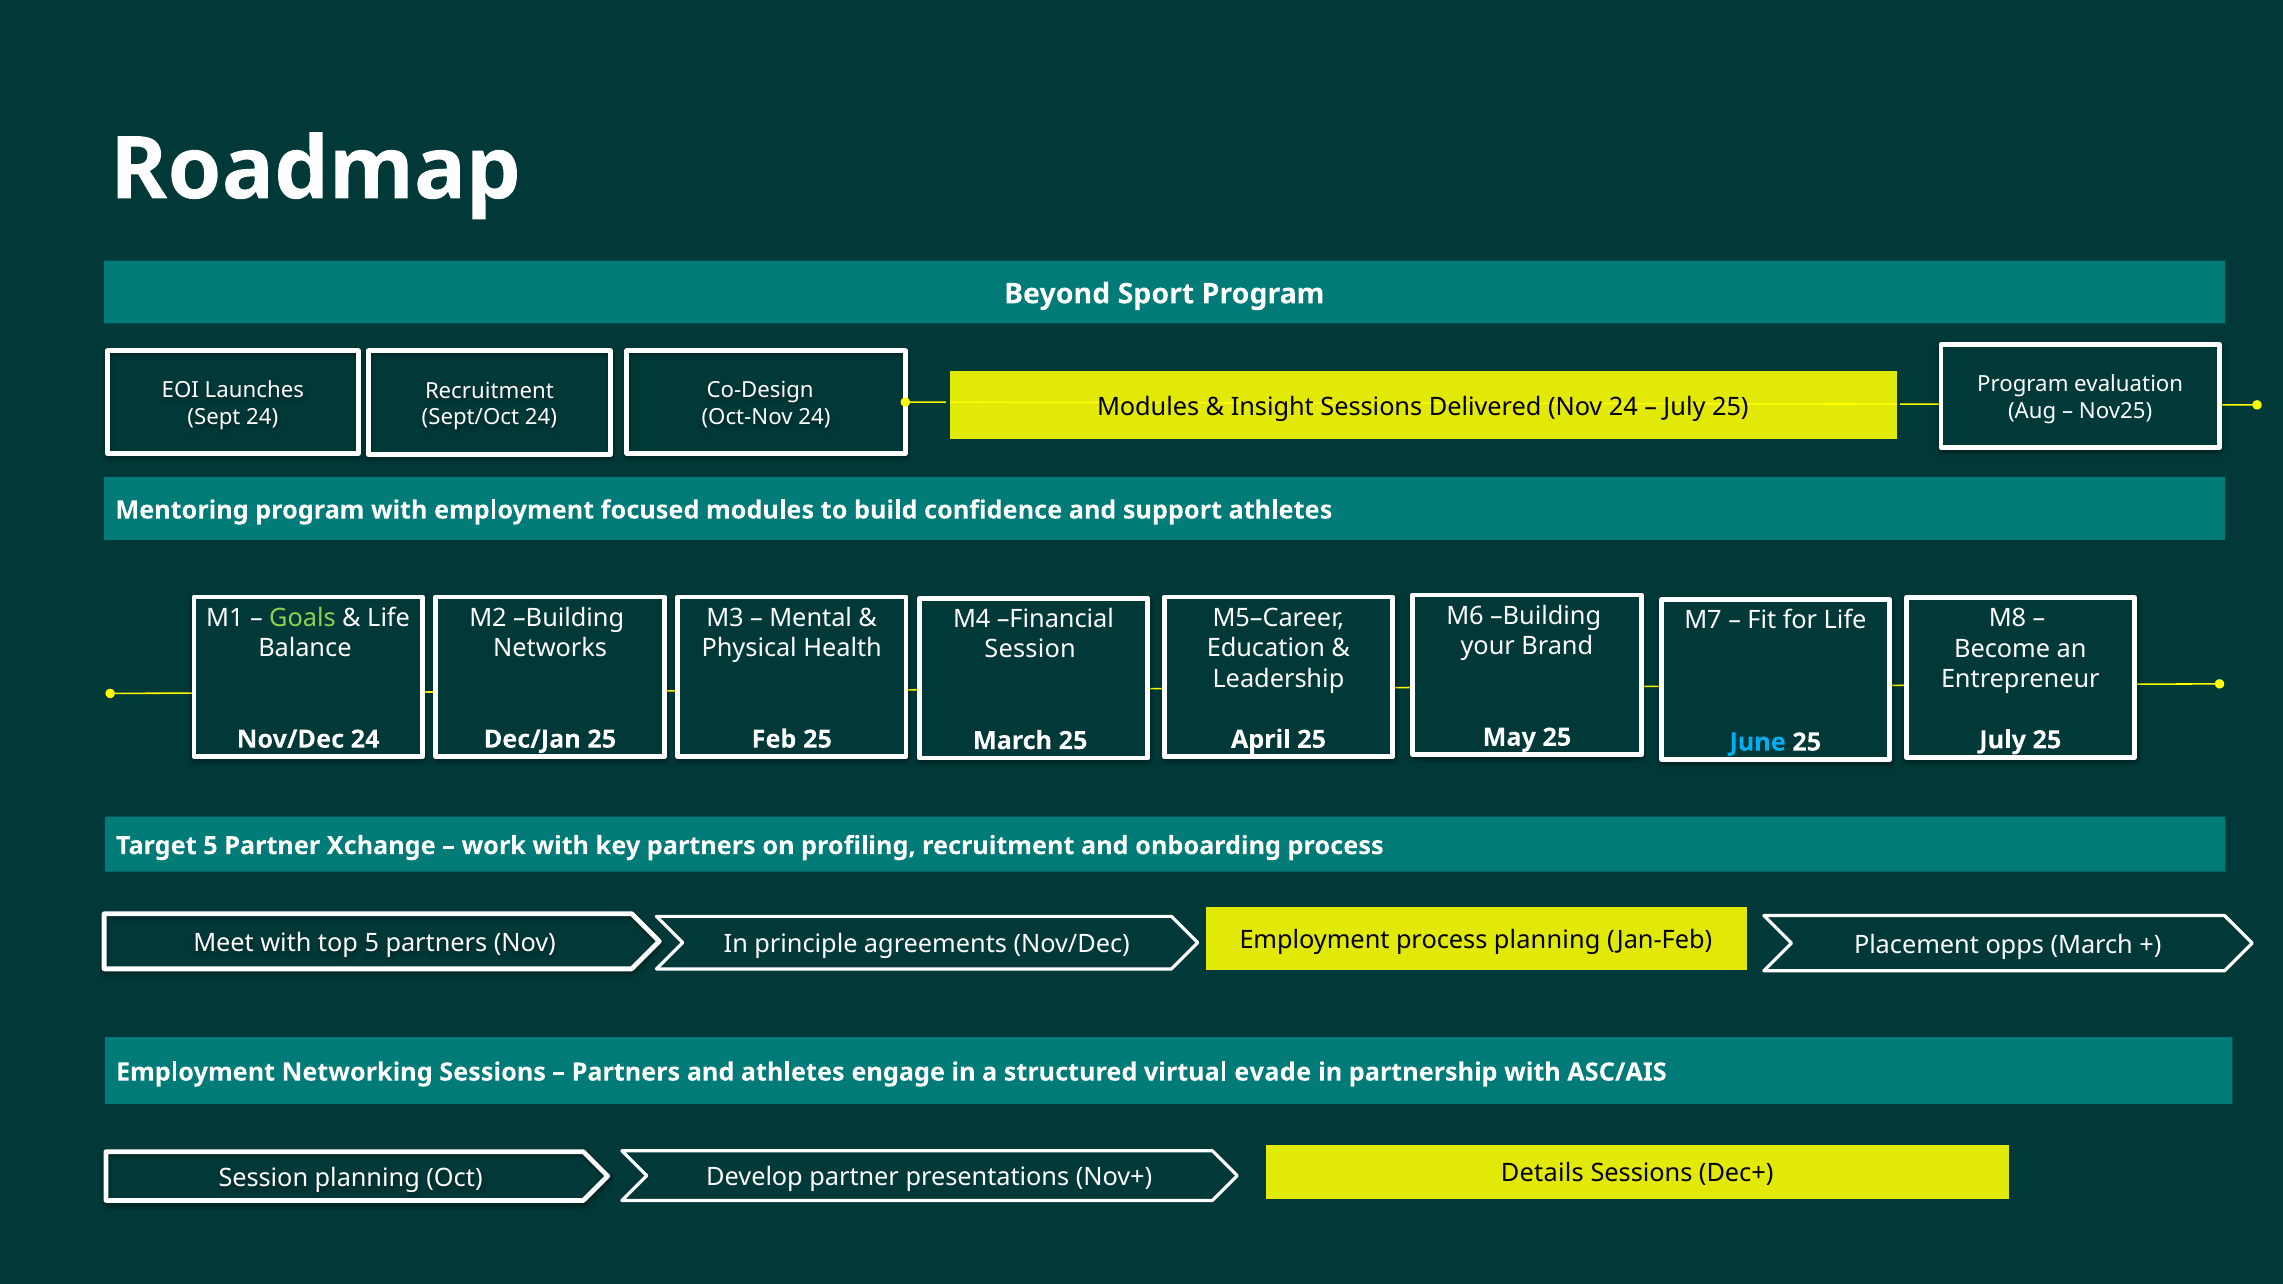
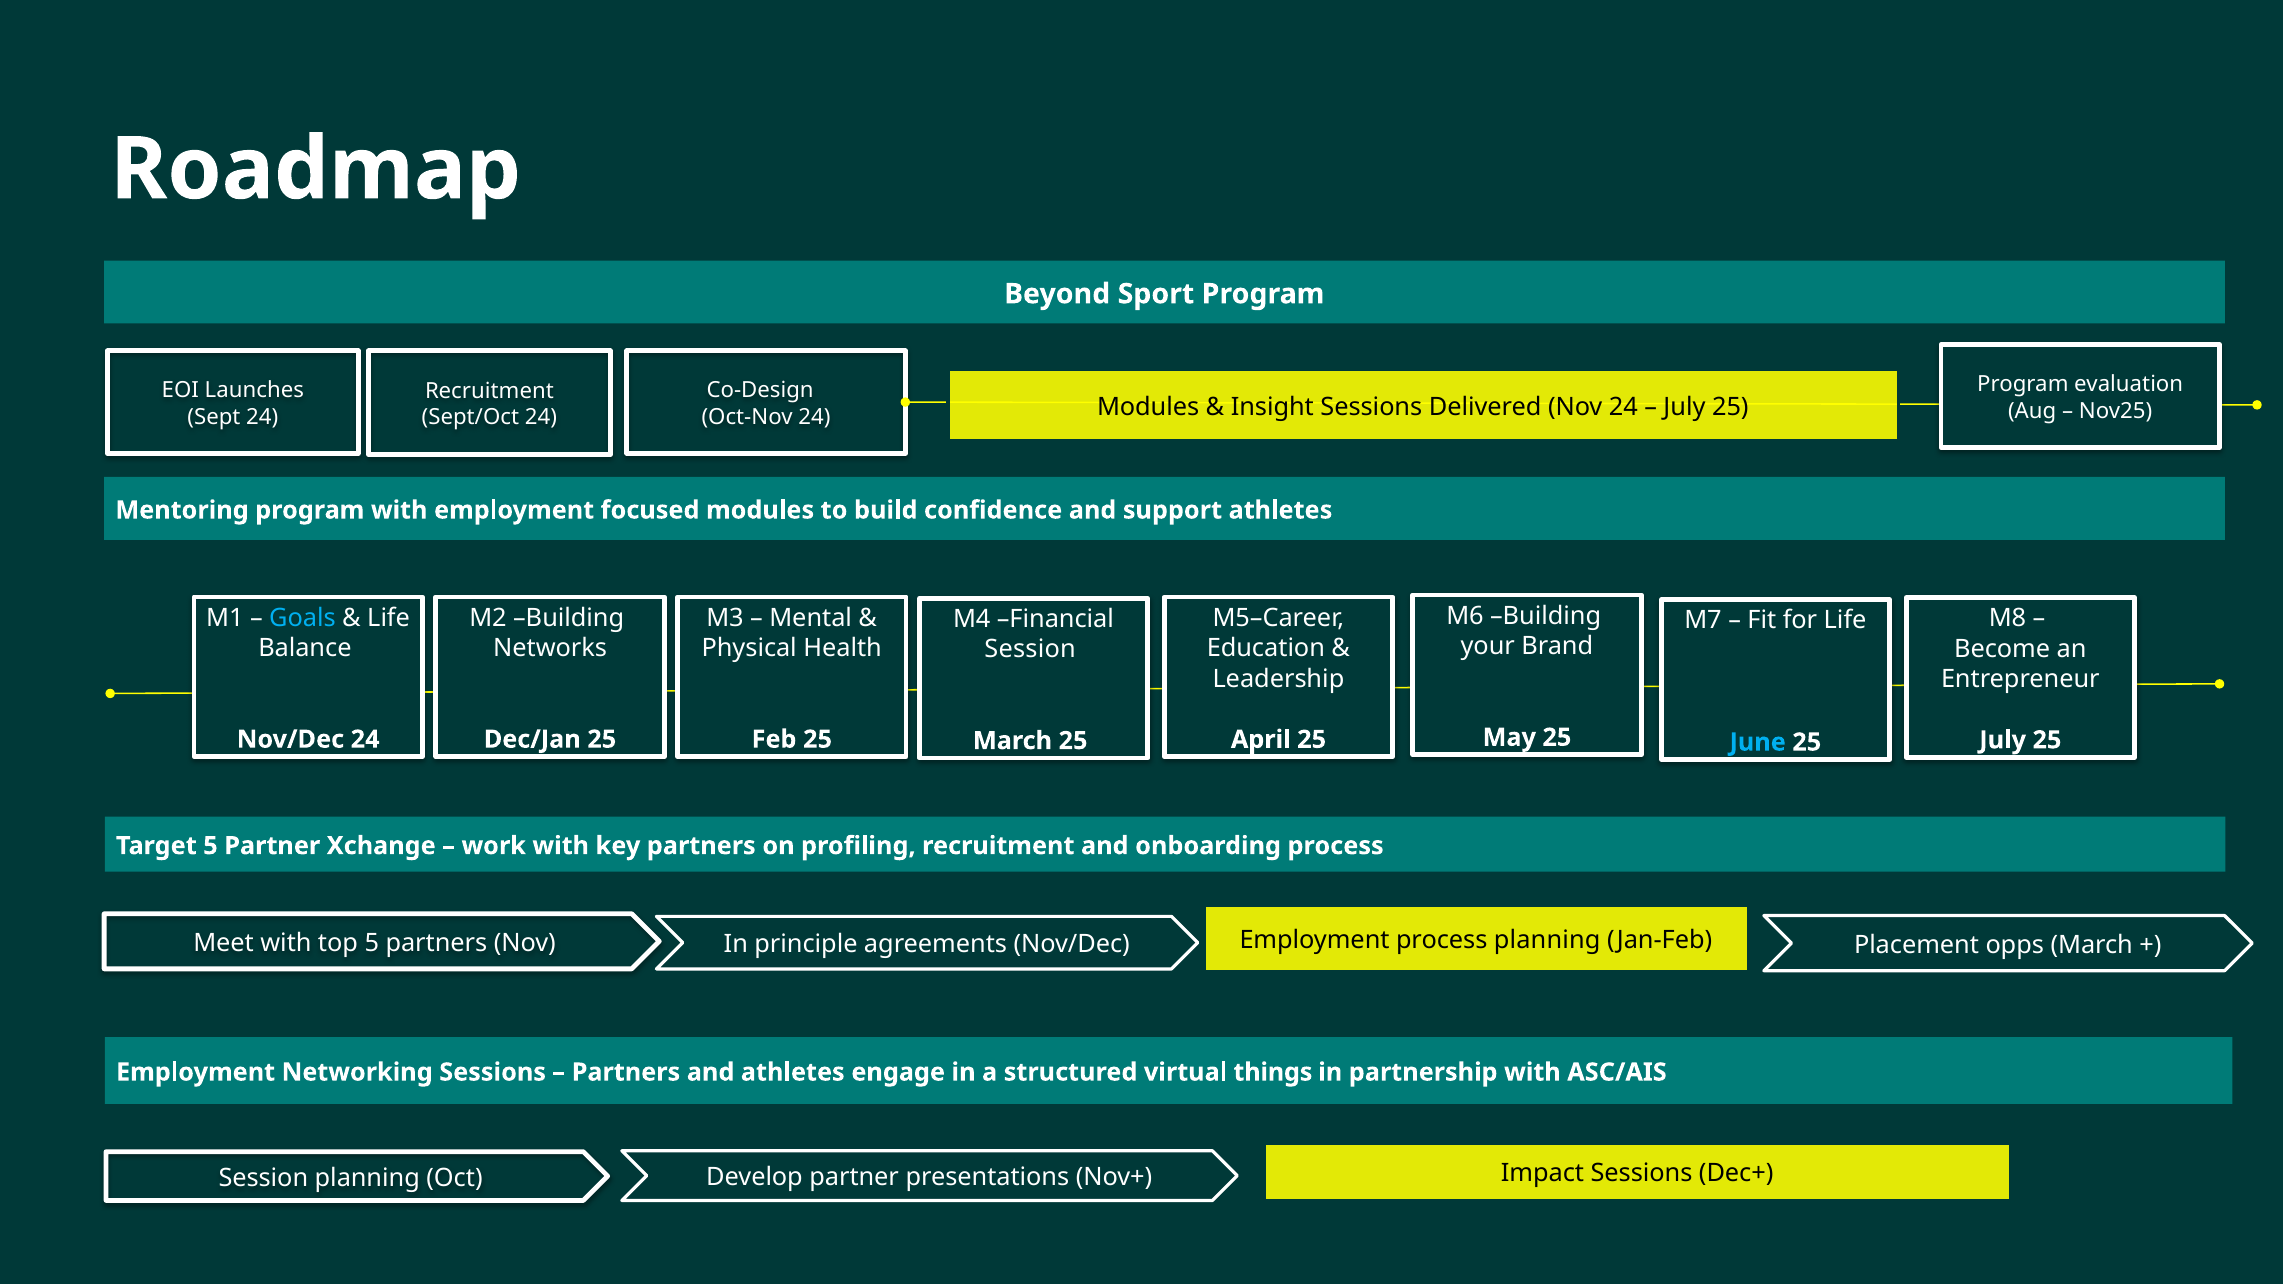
Goals colour: light green -> light blue (302, 618)
evade: evade -> things (1273, 1072)
Details: Details -> Impact (1542, 1174)
